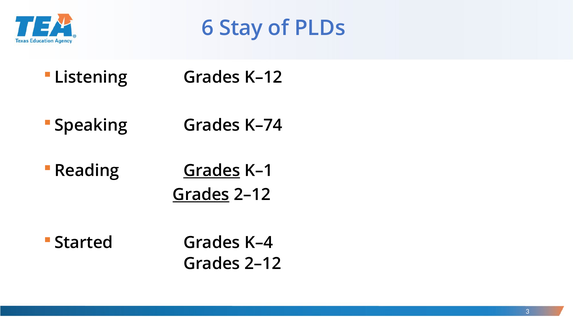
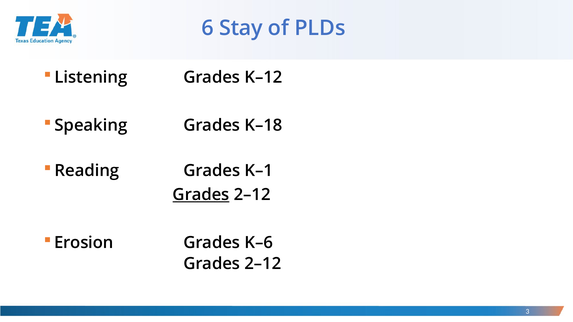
K–74: K–74 -> K–18 (263, 125)
Grades underline: present -> none (212, 171)
Started: Started -> Erosion (84, 243)
K–4: K–4 -> K–6 (259, 243)
